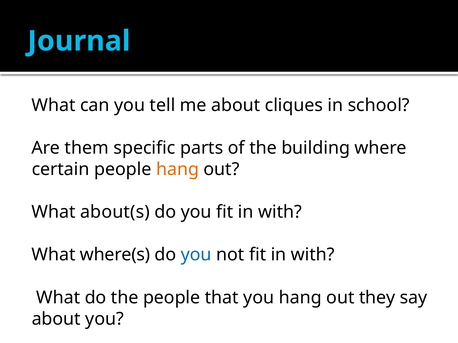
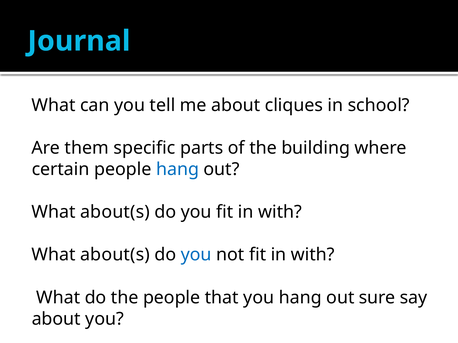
hang colour: orange -> blue (178, 170)
where(s: where(s -> about(s (115, 255)
they: they -> sure (377, 298)
